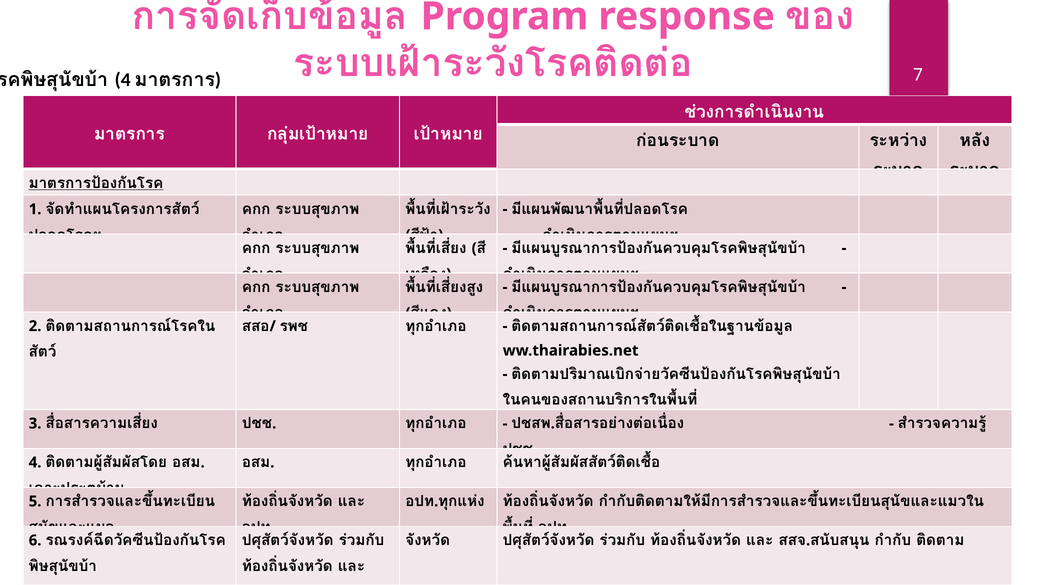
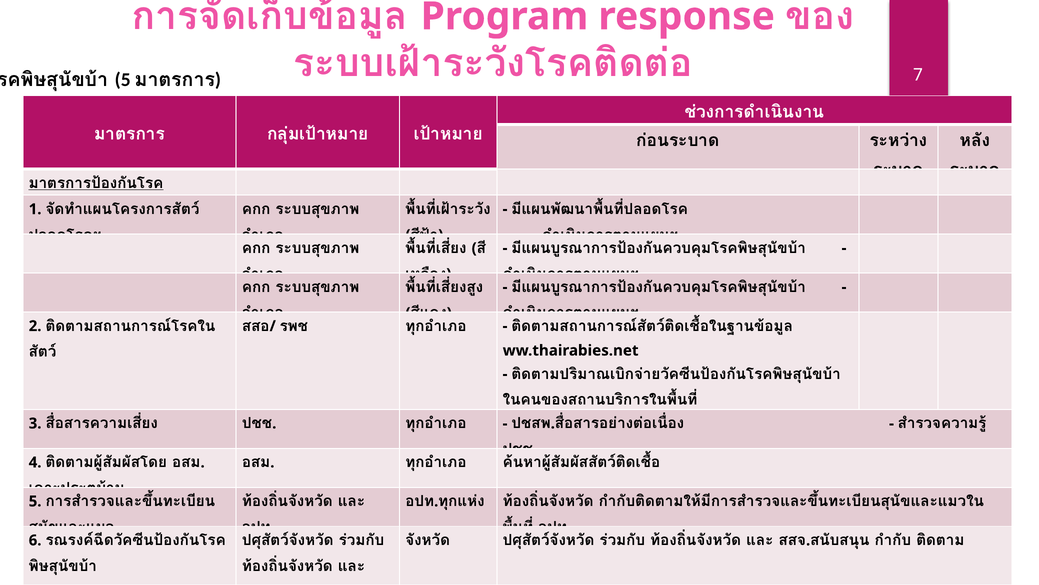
4: 4 -> 5 (123, 80)
